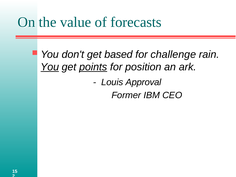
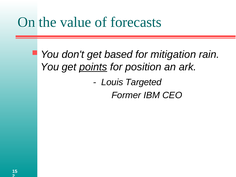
challenge: challenge -> mitigation (173, 54)
You underline: present -> none (50, 67)
Approval: Approval -> Targeted (144, 82)
